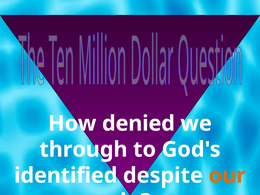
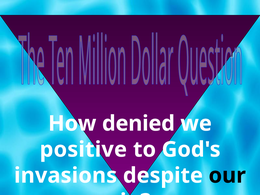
through: through -> positive (83, 150)
identified: identified -> invasions (66, 176)
our colour: orange -> black (227, 176)
